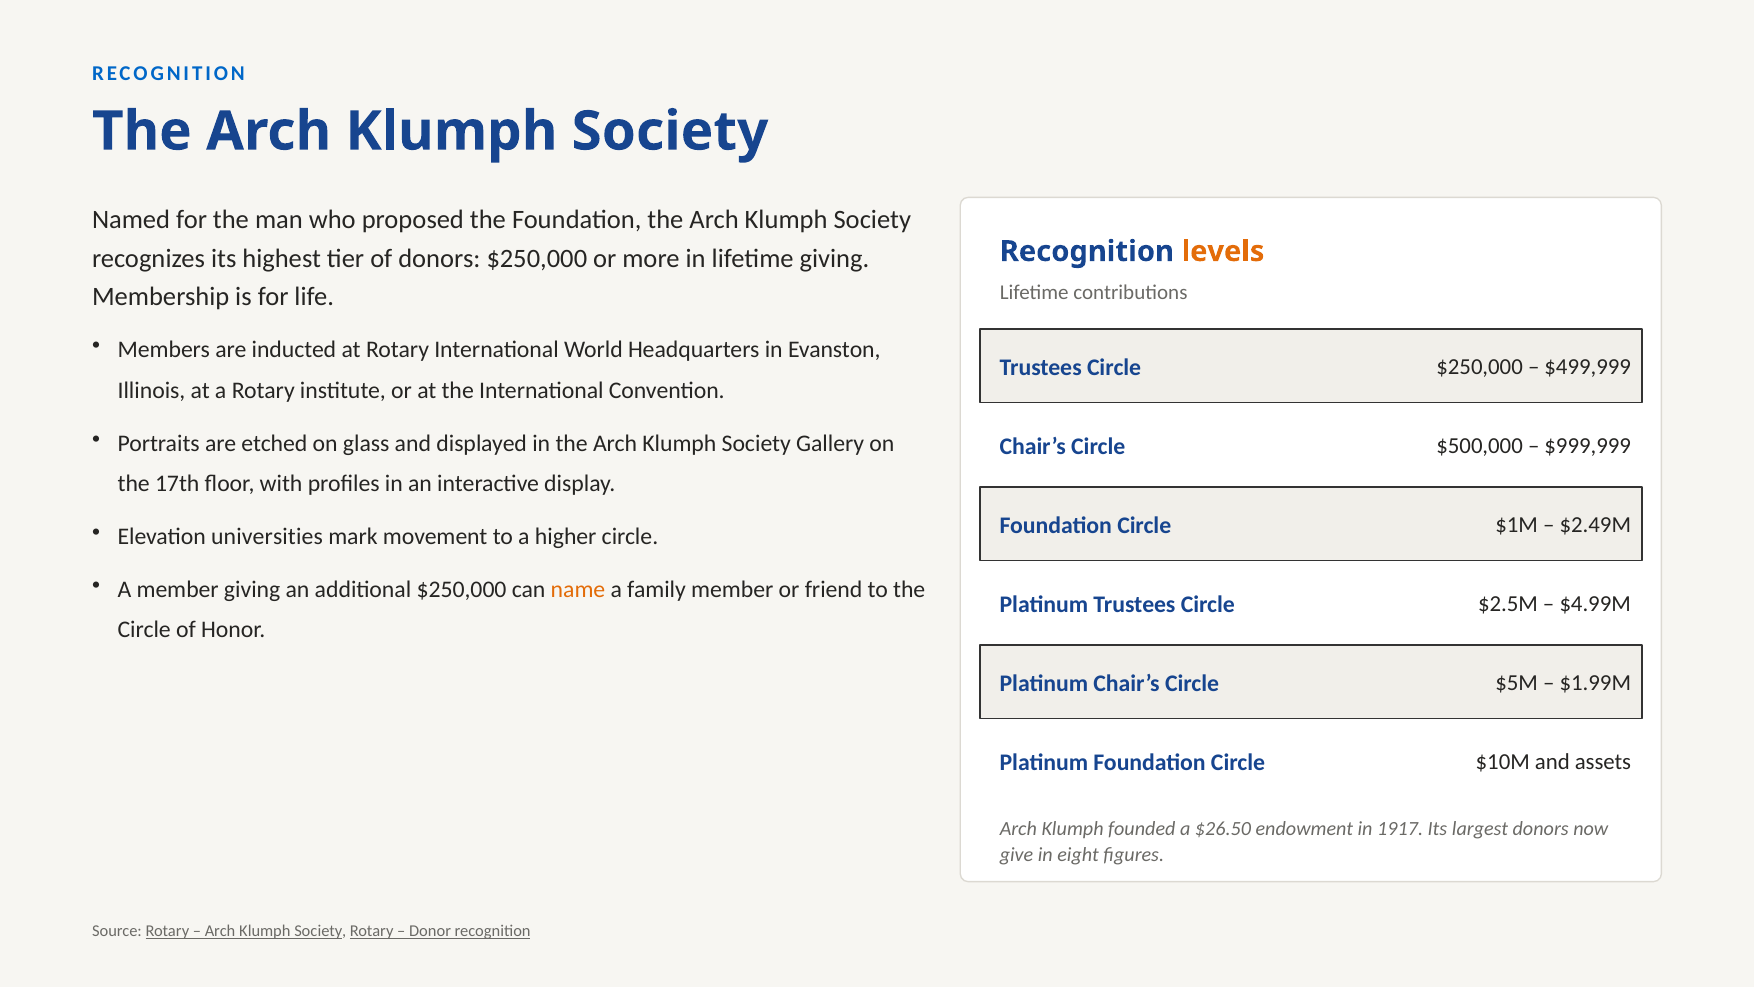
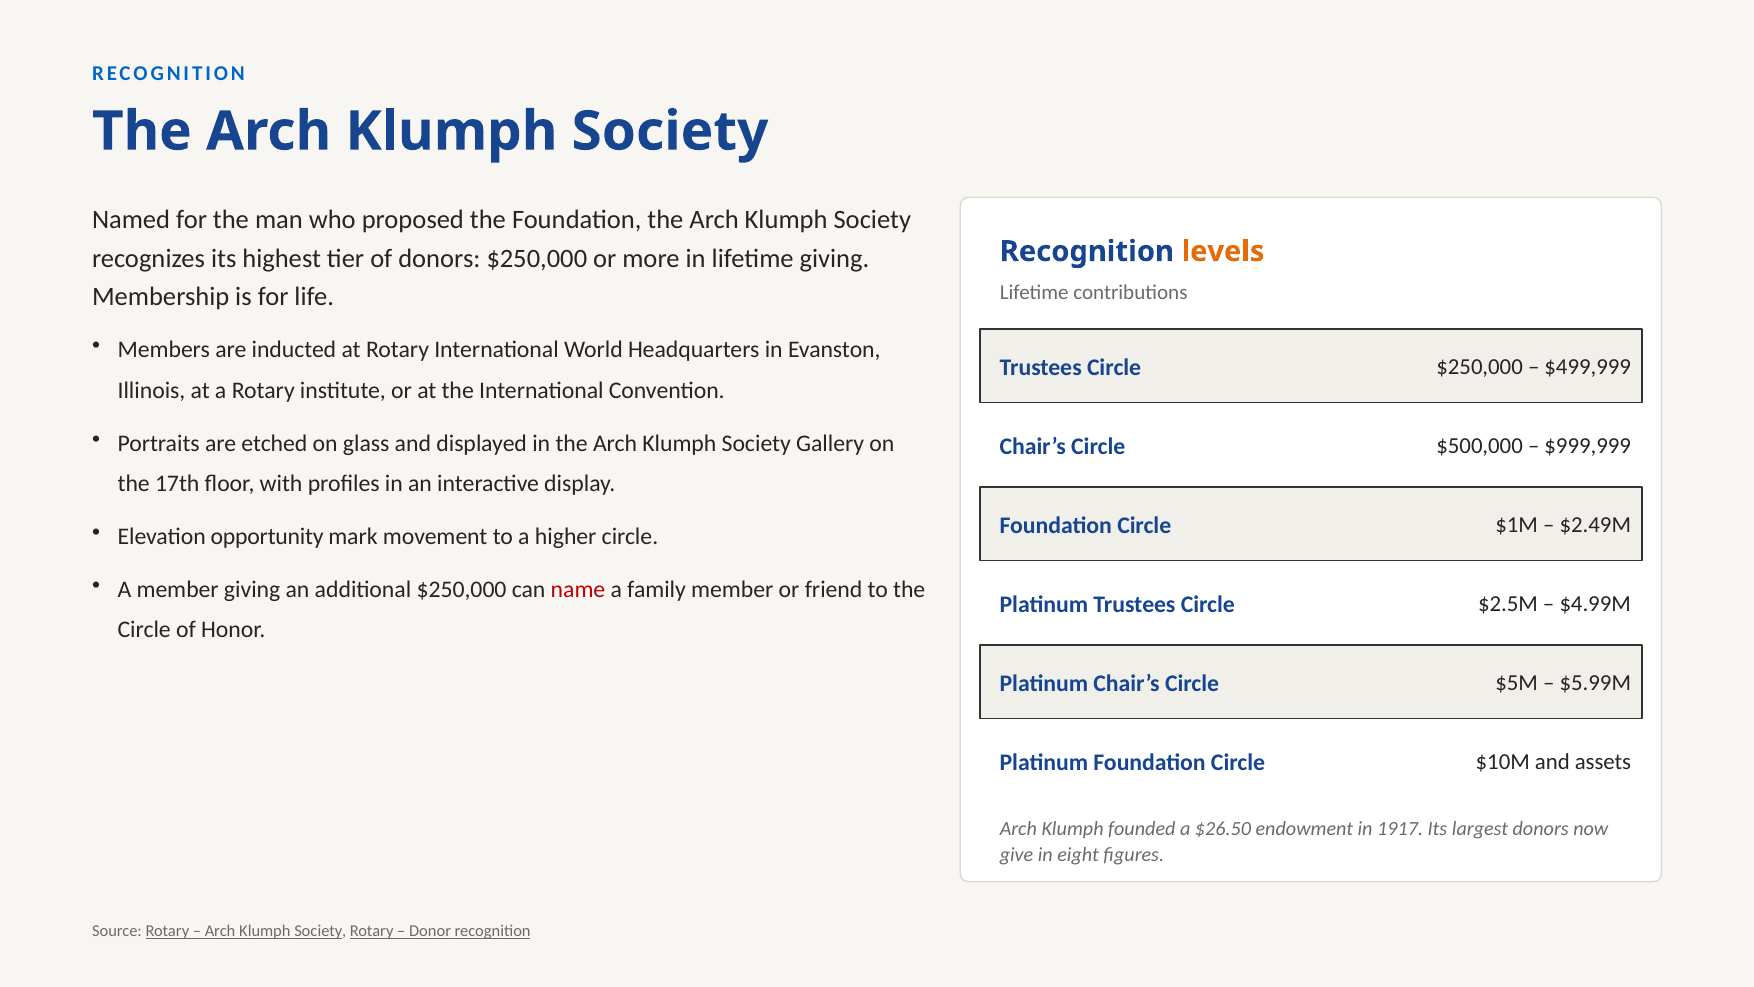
universities: universities -> opportunity (267, 536)
name colour: orange -> red (578, 589)
$1.99M: $1.99M -> $5.99M (1595, 683)
